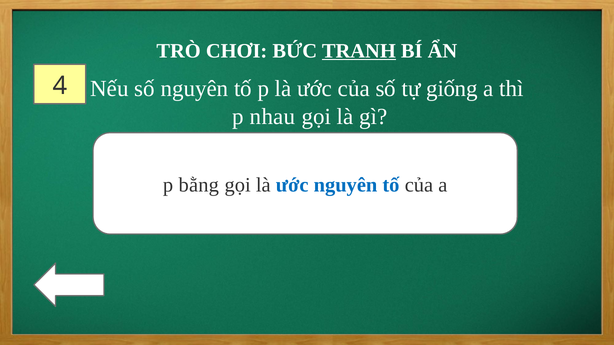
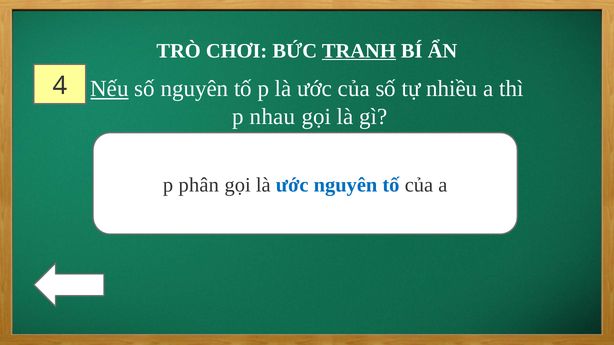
Nếu underline: none -> present (109, 89)
giống: giống -> nhiều (452, 89)
bằng: bằng -> phân (199, 185)
